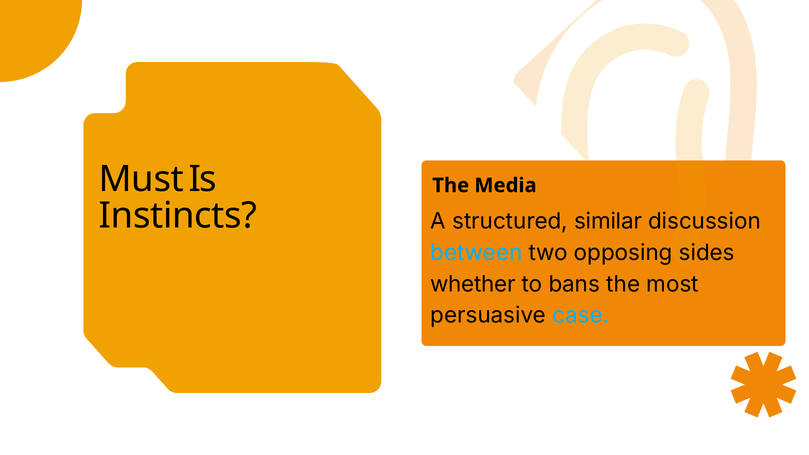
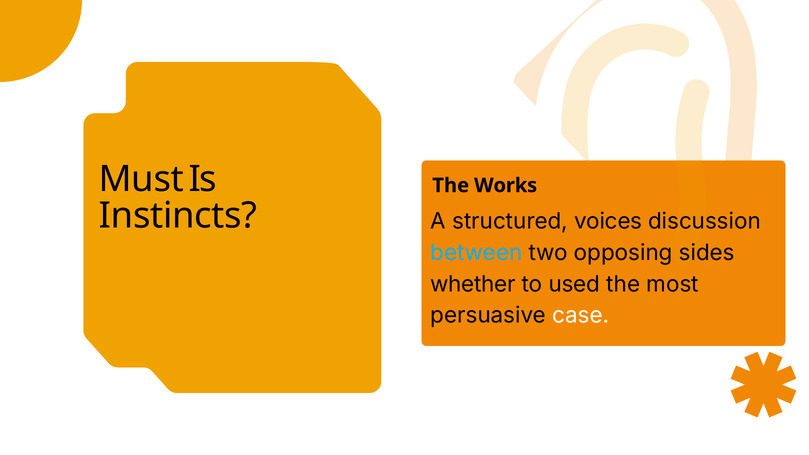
Media: Media -> Works (506, 185)
similar: similar -> voices (608, 221)
bans: bans -> used (574, 284)
case colour: light blue -> white (581, 316)
